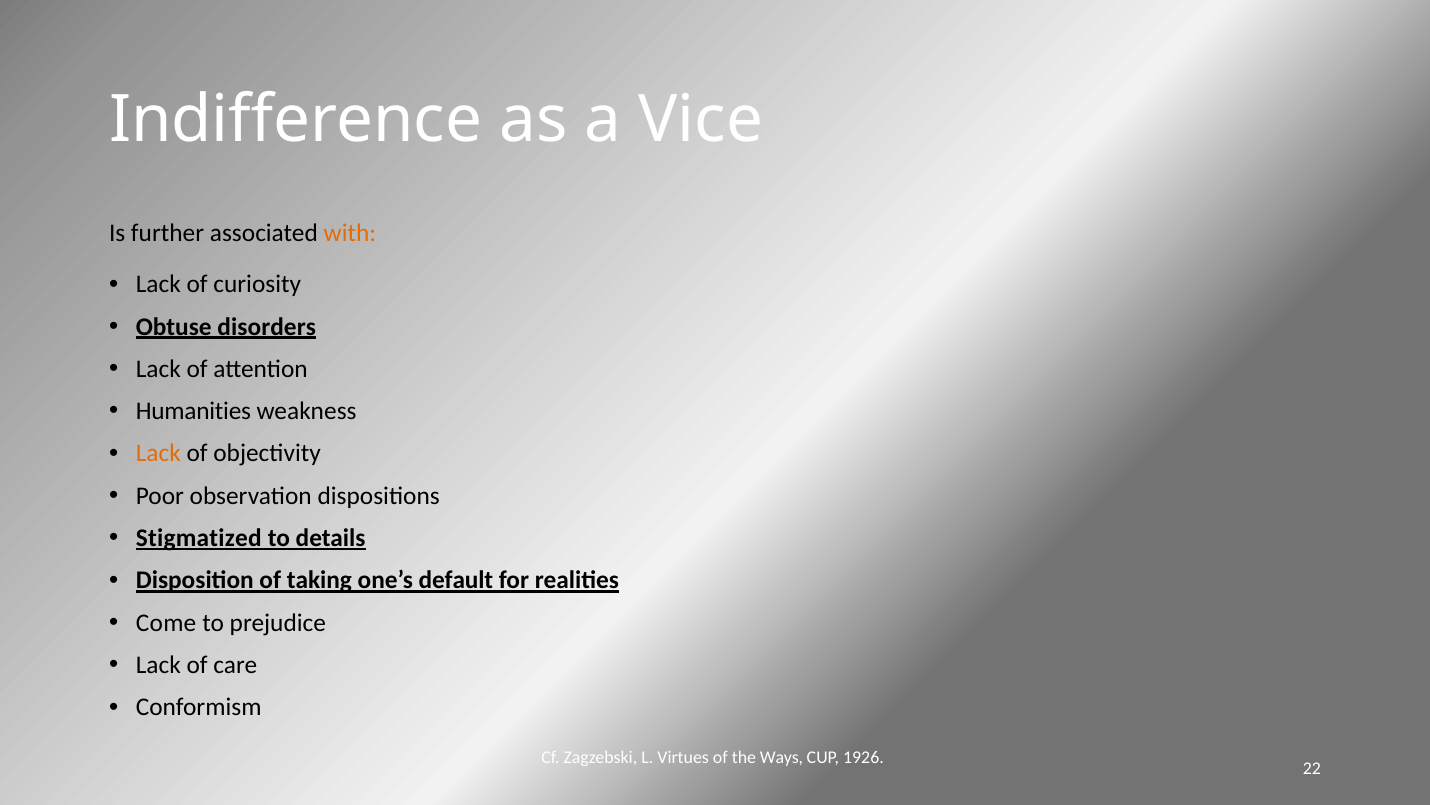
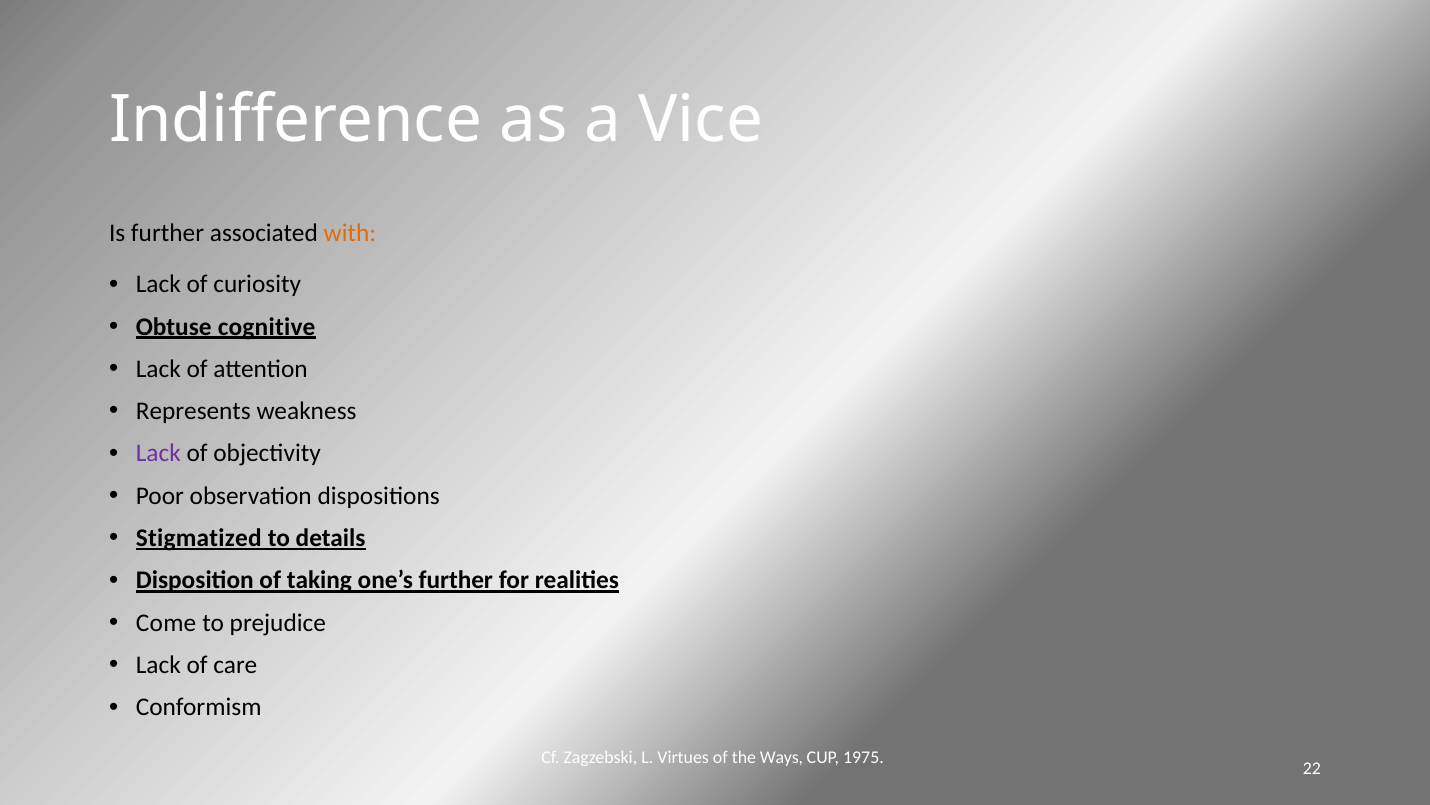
disorders: disorders -> cognitive (267, 326)
Humanities: Humanities -> Represents (193, 411)
Lack colour: orange -> purple (158, 453)
one’s default: default -> further (456, 580)
1926: 1926 -> 1975 (863, 757)
